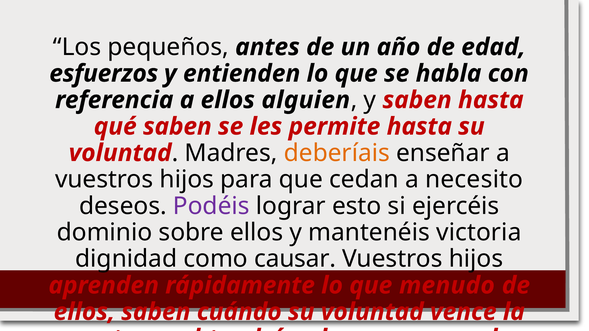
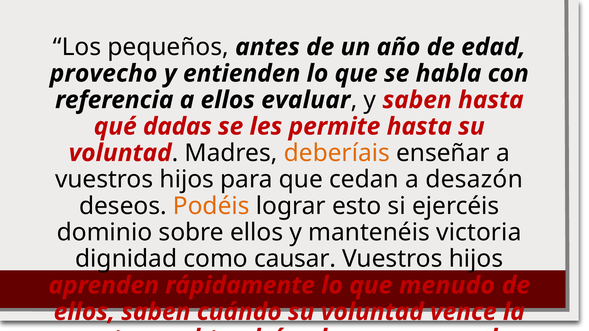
esfuerzos: esfuerzos -> provecho (104, 74)
alguien: alguien -> evaluar (306, 100)
qué saben: saben -> dadas (177, 127)
necesito: necesito -> desazón (474, 180)
Podéis colour: purple -> orange (211, 206)
